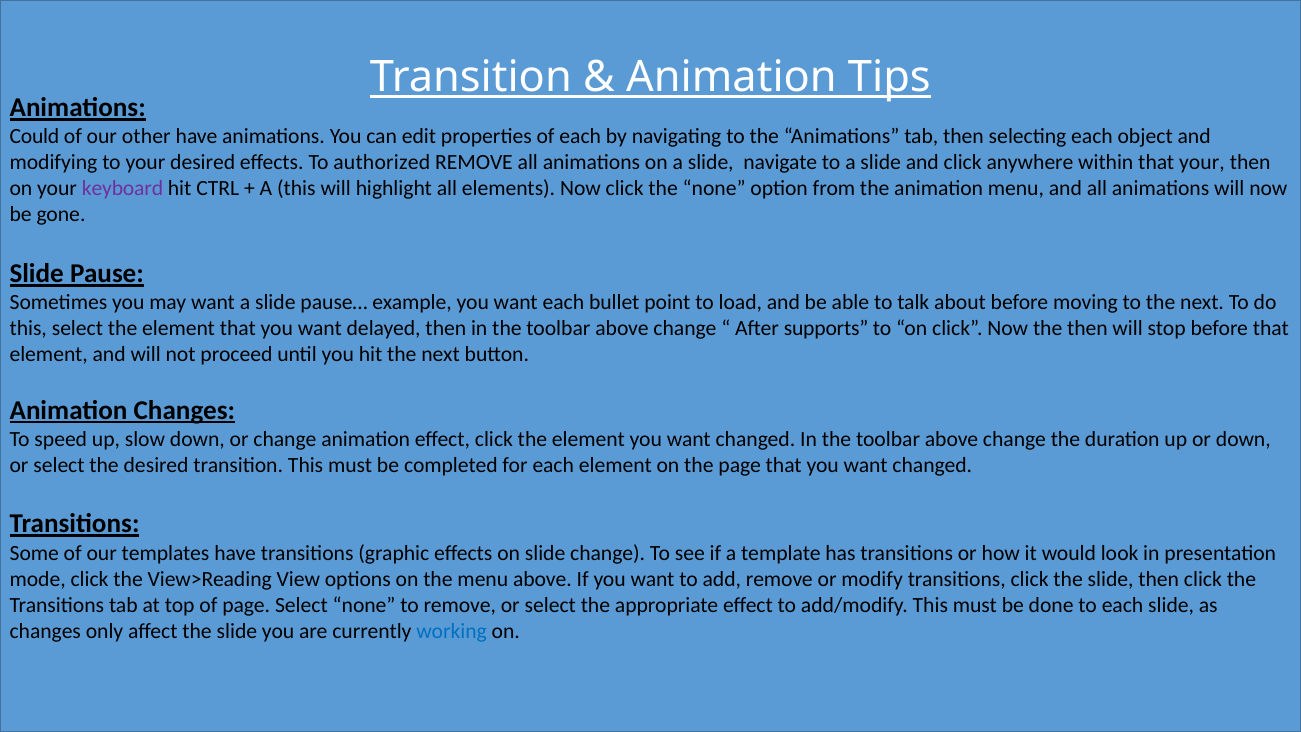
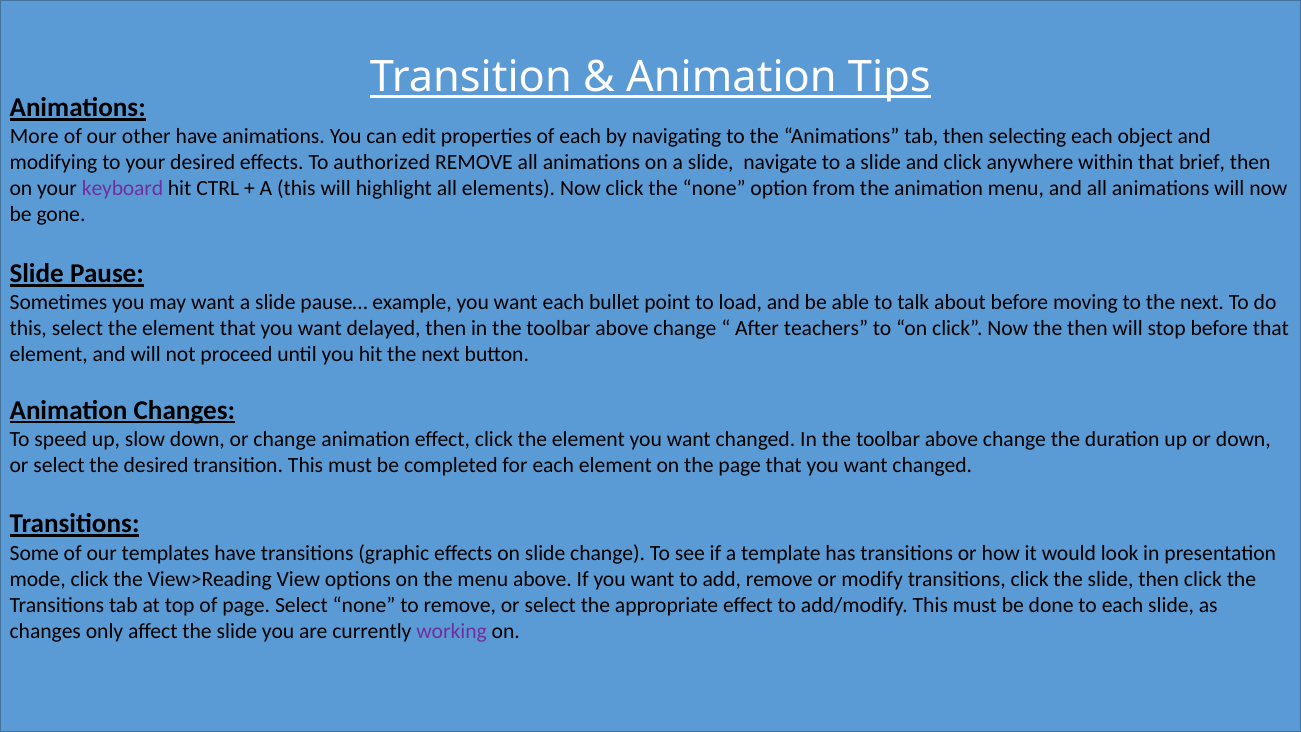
Could: Could -> More (34, 137)
that your: your -> brief (1202, 163)
supports: supports -> teachers (826, 328)
working colour: blue -> purple (452, 631)
